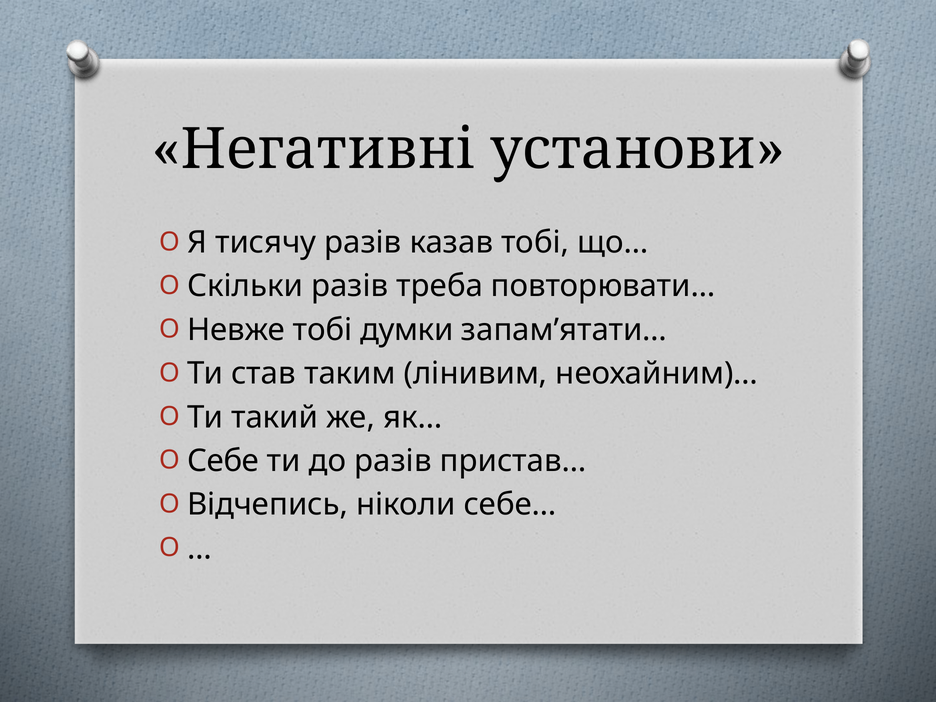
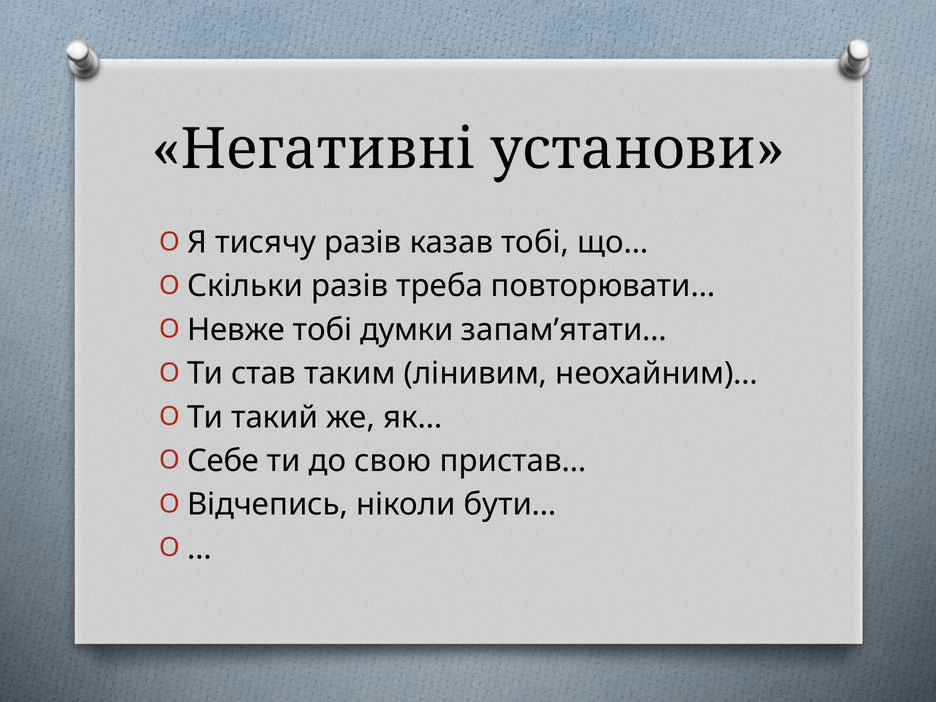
до разів: разів -> свою (393, 461)
себе…: себе… -> бути… (510, 505)
